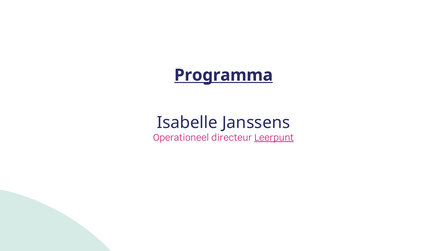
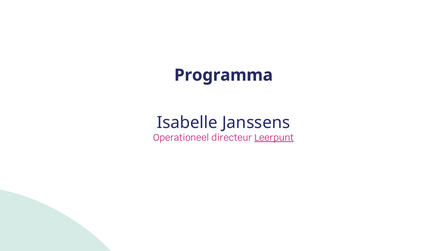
Programma underline: present -> none (224, 75)
